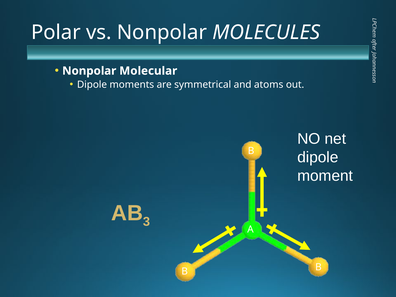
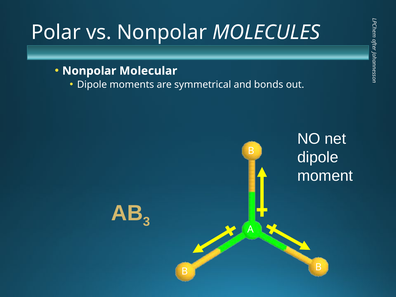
atoms: atoms -> bonds (269, 85)
